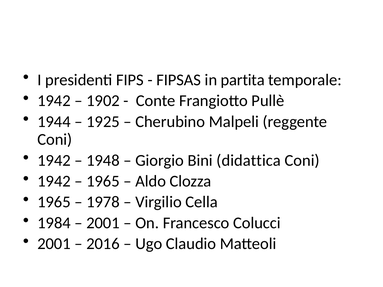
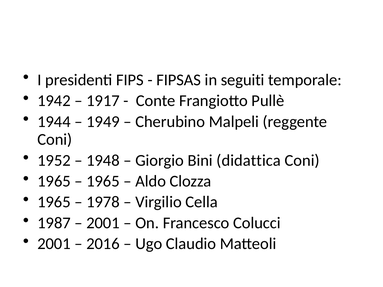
partita: partita -> seguiti (243, 80)
1902: 1902 -> 1917 (103, 101)
1925: 1925 -> 1949 (103, 122)
1942: 1942 -> 1952 (54, 160)
1942: 1942 -> 1965 (54, 181)
1984: 1984 -> 1987 (54, 223)
